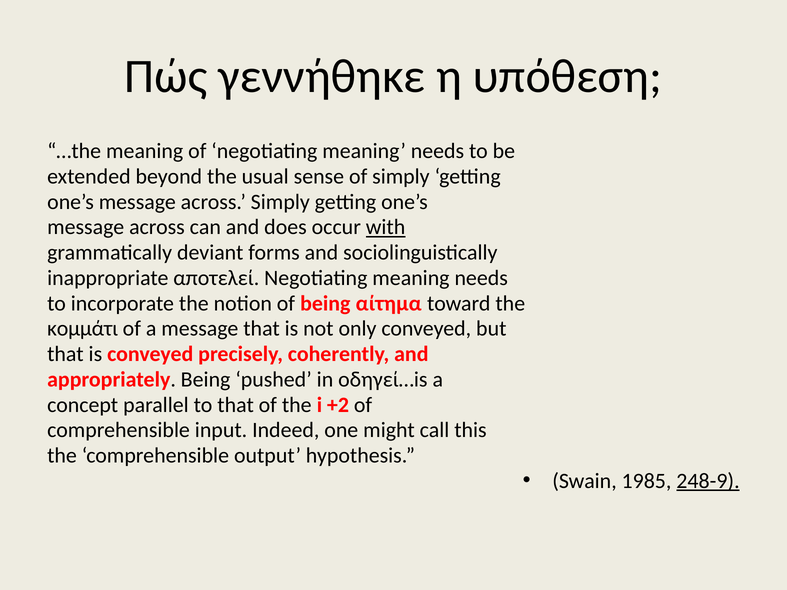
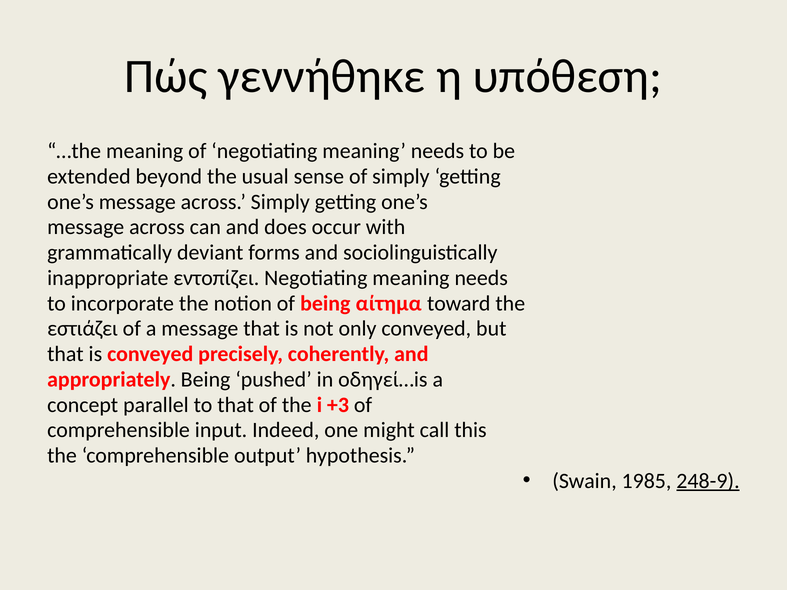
with underline: present -> none (386, 227)
αποτελεί: αποτελεί -> εντοπίζει (216, 278)
κομμάτι: κομμάτι -> εστιάζει (83, 329)
+2: +2 -> +3 (338, 405)
